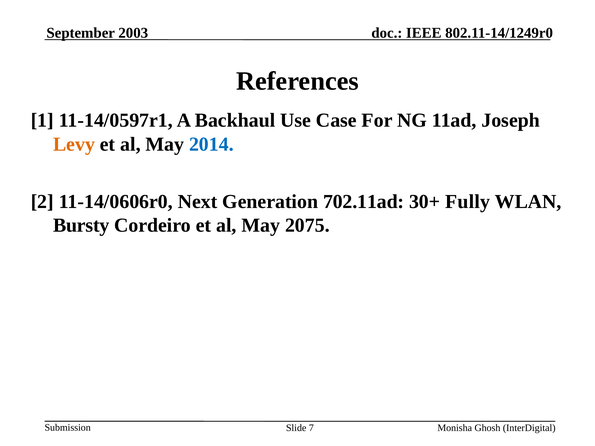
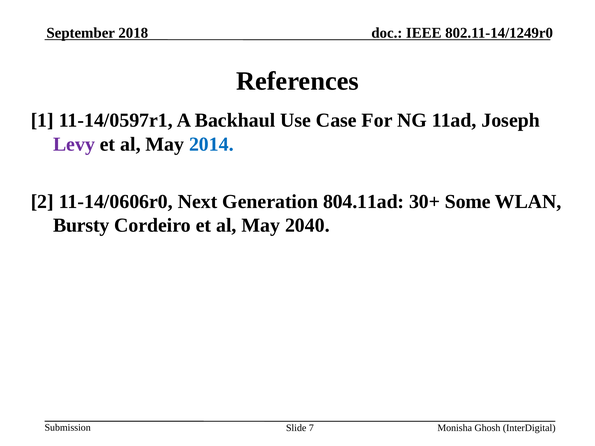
2003: 2003 -> 2018 (133, 33)
Levy colour: orange -> purple (74, 144)
702.11ad: 702.11ad -> 804.11ad (364, 202)
Fully: Fully -> Some (468, 202)
2075: 2075 -> 2040 (307, 226)
